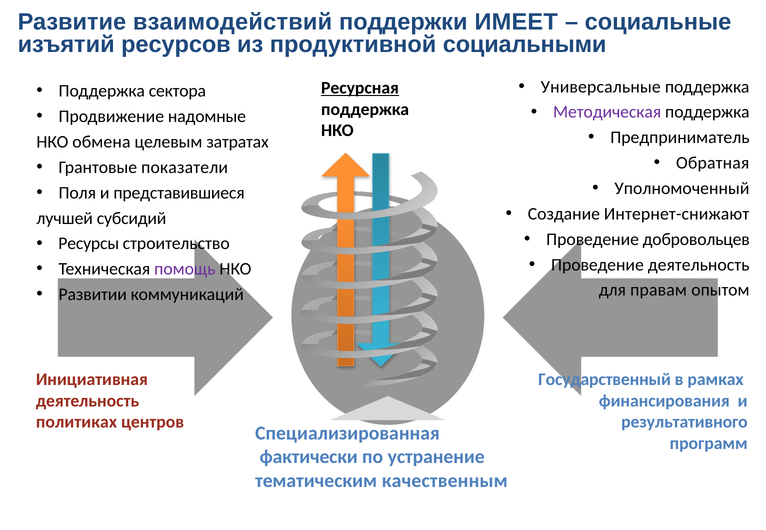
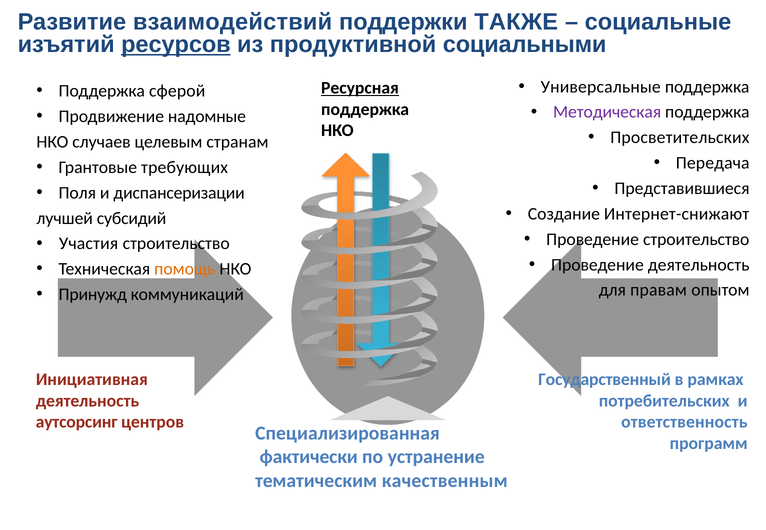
ИМЕЕТ: ИМЕЕТ -> ТАКЖЕ (516, 22)
ресурсов underline: none -> present (176, 45)
сектора: сектора -> сферой (177, 91)
Предприниматель: Предприниматель -> Просветительских (680, 138)
обмена: обмена -> случаев (101, 142)
затратах: затратах -> странам (237, 142)
Обратная: Обратная -> Передача (713, 163)
показатели: показатели -> требующих (185, 167)
Уполномоченный: Уполномоченный -> Представившиеся (682, 189)
представившиеся: представившиеся -> диспансеризации (179, 193)
Проведение добровольцев: добровольцев -> строительство (696, 239)
Ресурсы: Ресурсы -> Участия (89, 244)
помощь colour: purple -> orange (185, 269)
Развитии: Развитии -> Принужд (93, 295)
финансирования: финансирования -> потребительских (664, 401)
политиках: политиках -> аутсорсинг (77, 422)
результативного: результативного -> ответственность (684, 422)
